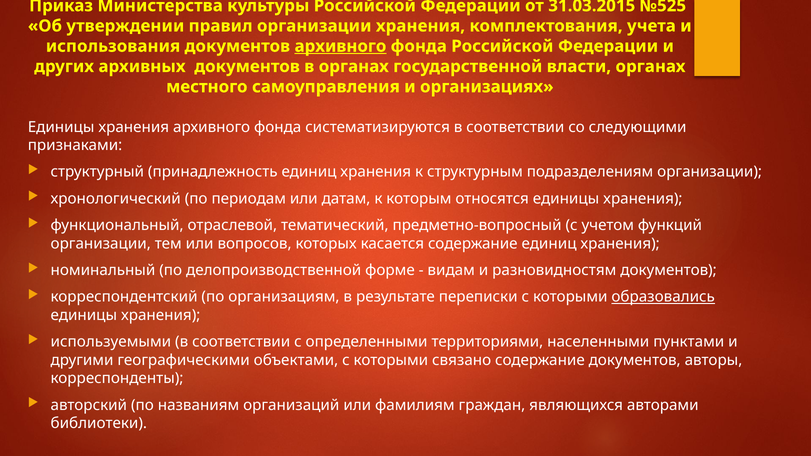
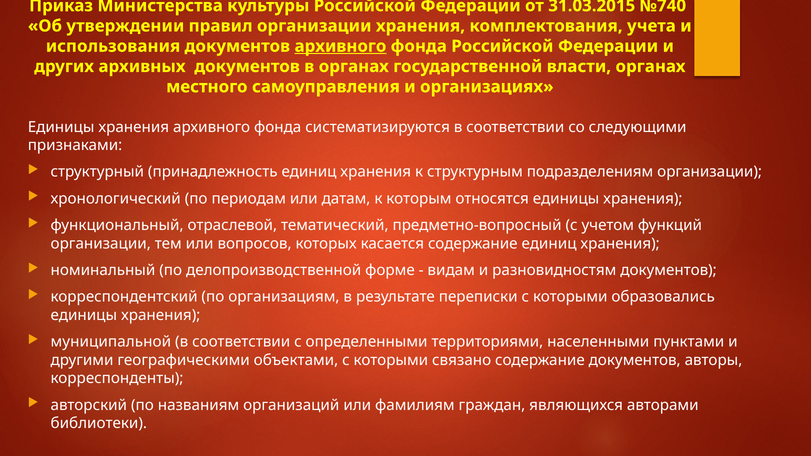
№525: №525 -> №740 (663, 6)
образовались underline: present -> none (663, 297)
используемыми: используемыми -> муниципальной (111, 342)
